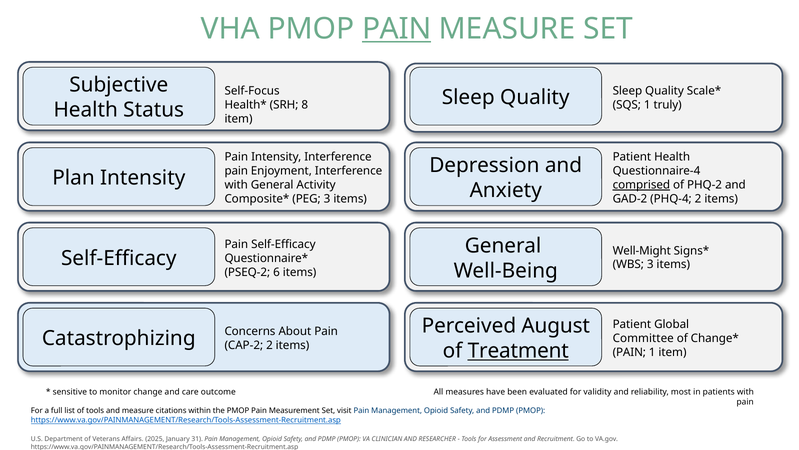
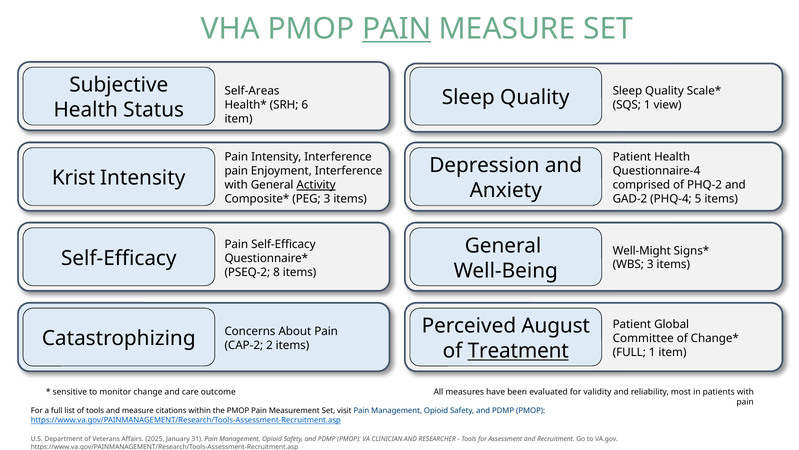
Self-Focus: Self-Focus -> Self-Areas (252, 91)
8: 8 -> 6 (305, 105)
truly: truly -> view (668, 105)
Plan: Plan -> Krist (74, 178)
Activity underline: none -> present (316, 185)
comprised underline: present -> none (641, 185)
PHQ-4 2: 2 -> 5 (698, 199)
6: 6 -> 8 (277, 272)
PAIN: PAIN -> FULL (629, 352)
